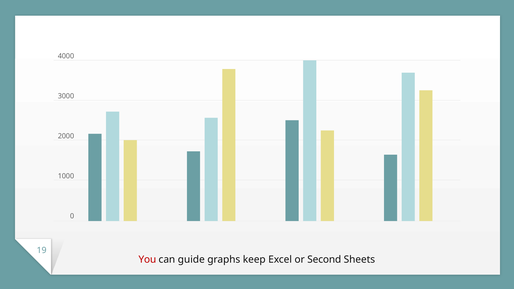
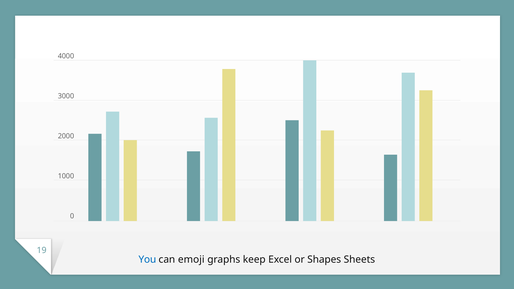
You colour: red -> blue (147, 260)
guide: guide -> emoji (191, 260)
Second: Second -> Shapes (324, 260)
